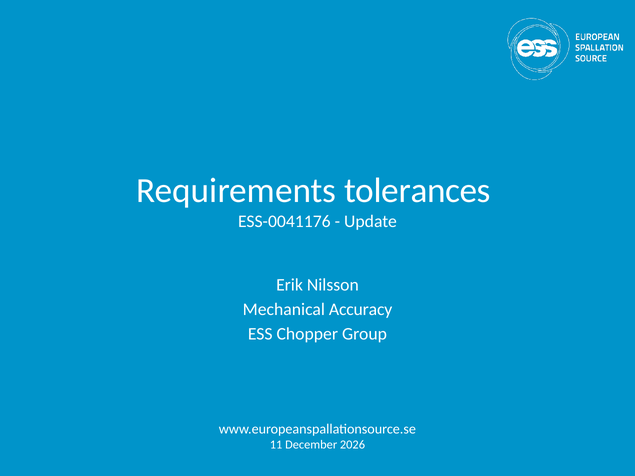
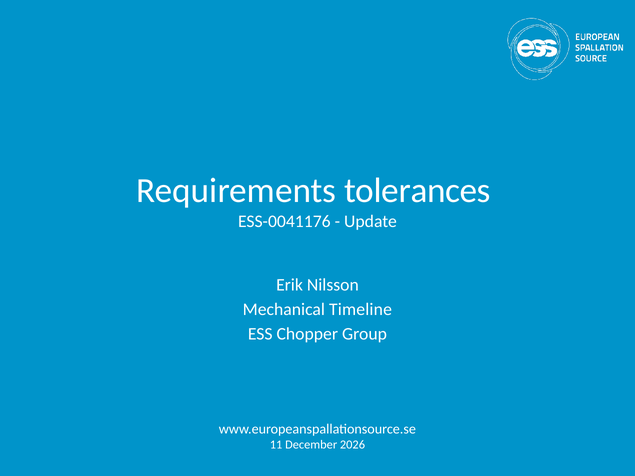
Accuracy: Accuracy -> Timeline (360, 310)
